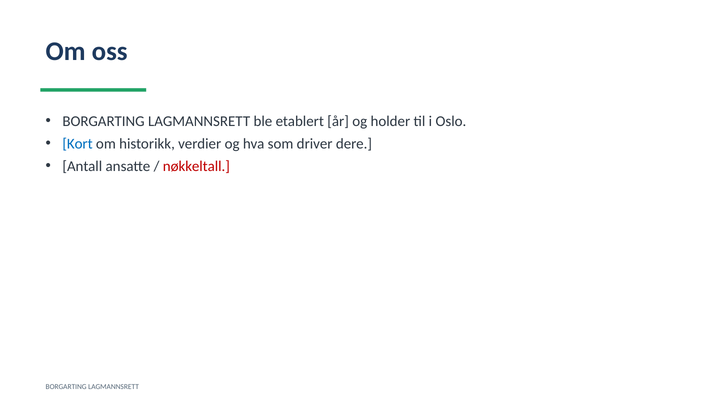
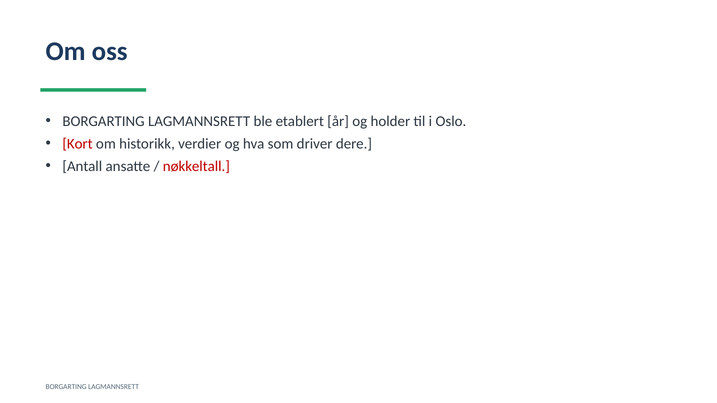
Kort colour: blue -> red (78, 144)
